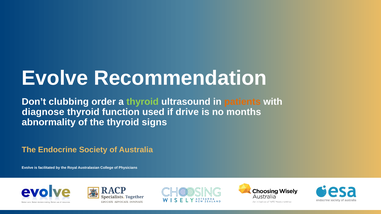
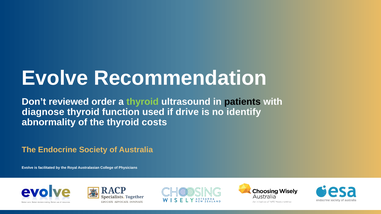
clubbing: clubbing -> reviewed (69, 102)
patients colour: orange -> black (242, 102)
months: months -> identify (244, 112)
signs: signs -> costs (154, 122)
